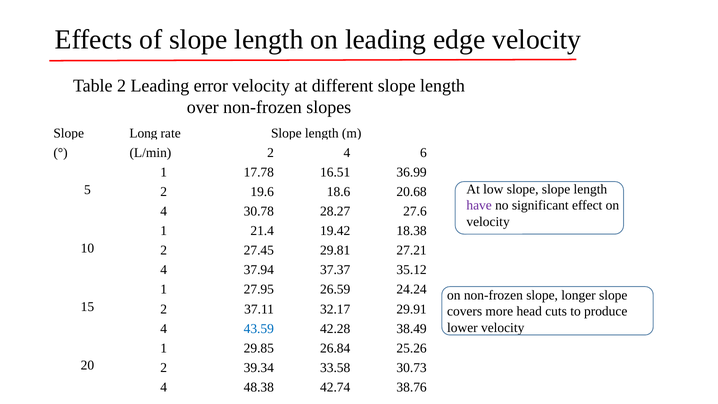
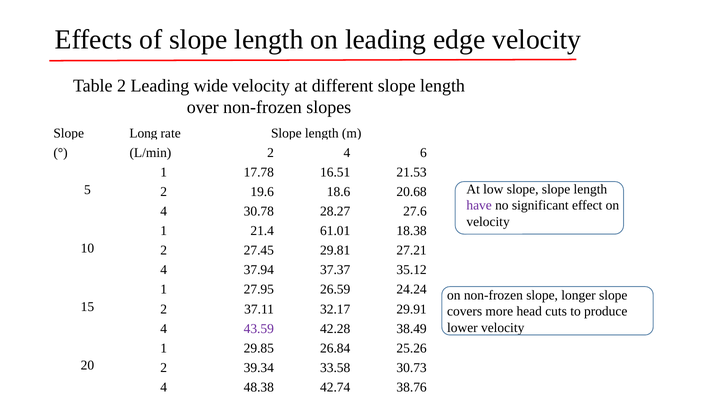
error: error -> wide (211, 86)
36.99: 36.99 -> 21.53 (412, 172)
19.42: 19.42 -> 61.01 (335, 231)
43.59 colour: blue -> purple (259, 328)
